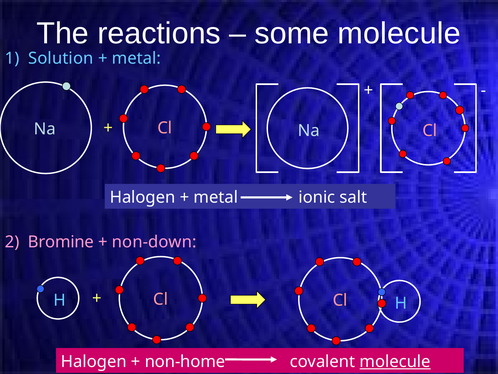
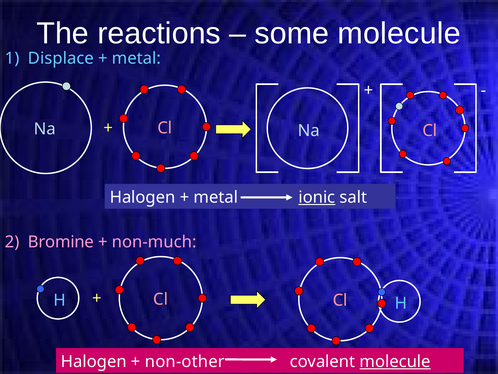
Solution: Solution -> Displace (61, 58)
ionic underline: none -> present (317, 197)
non-down: non-down -> non-much (154, 242)
non-home: non-home -> non-other (185, 361)
